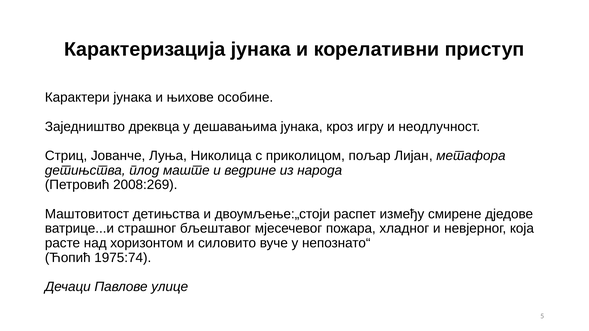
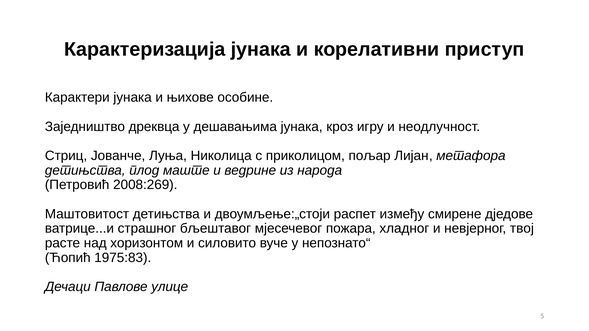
која: која -> твој (522, 229)
1975:74: 1975:74 -> 1975:83 (123, 258)
